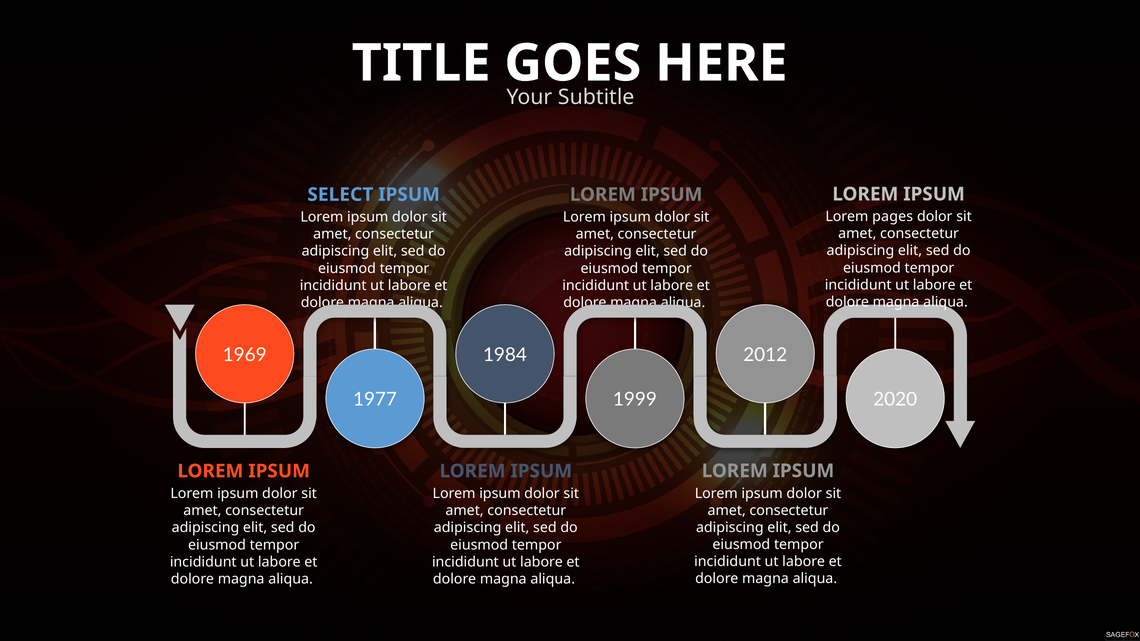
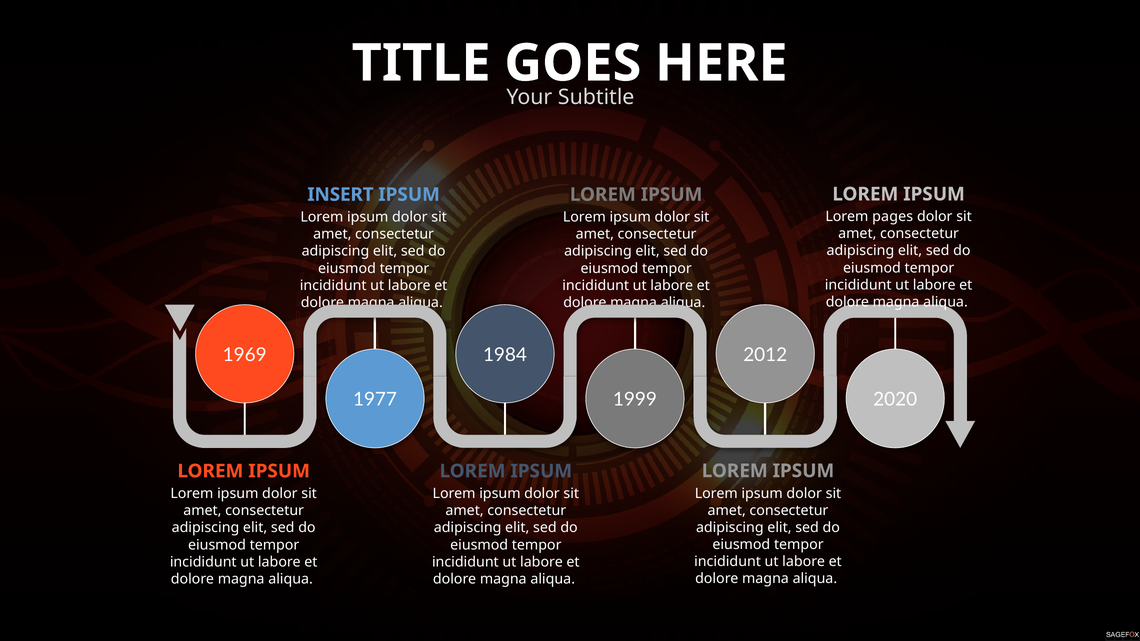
SELECT: SELECT -> INSERT (340, 195)
